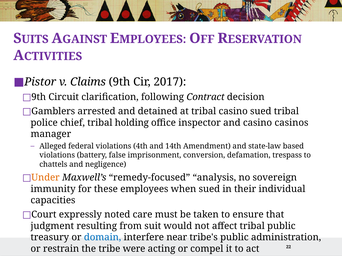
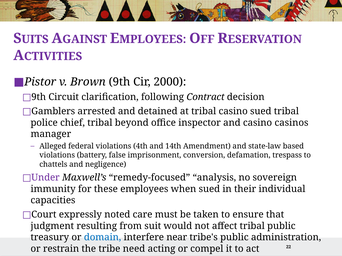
Claims: Claims -> Brown (88, 82)
2017: 2017 -> 2000 (170, 82)
holding: holding -> beyond (132, 123)
Under colour: orange -> purple (45, 178)
were: were -> need (134, 249)
